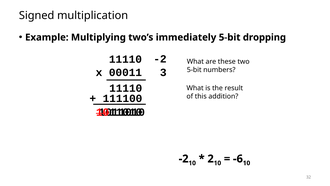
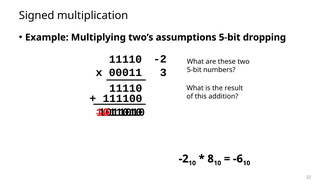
immediately: immediately -> assumptions (186, 37)
2: 2 -> 8 (211, 159)
